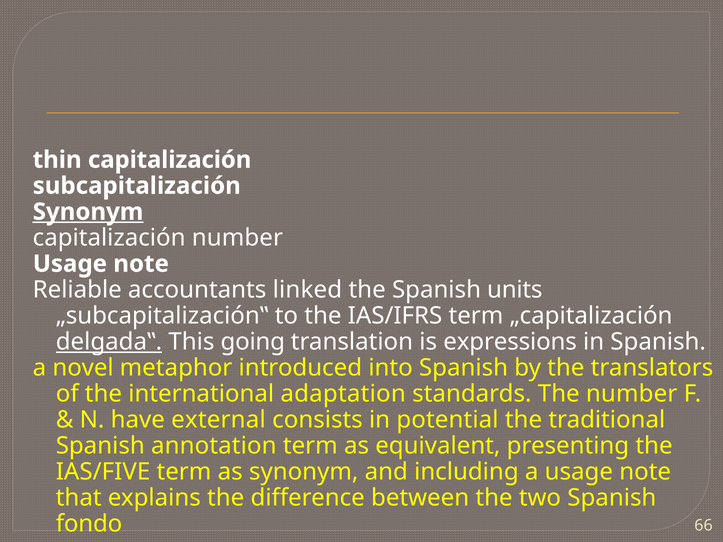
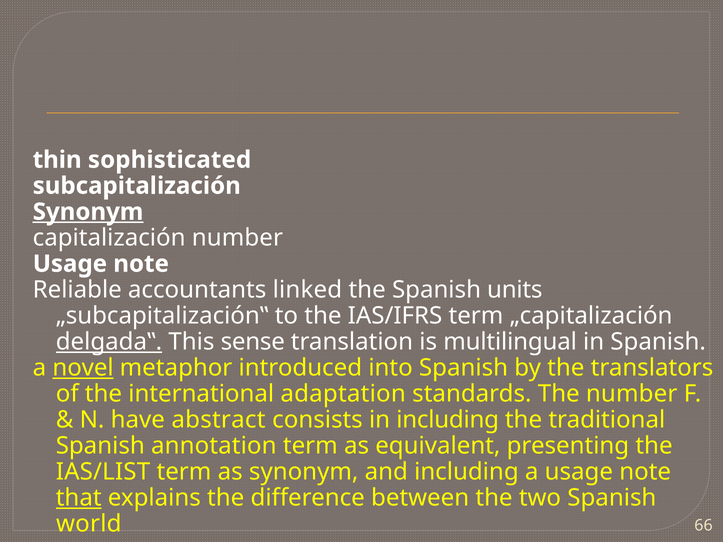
thin capitalización: capitalización -> sophisticated (170, 160)
going: going -> sense (253, 342)
expressions: expressions -> multilingual (510, 342)
novel underline: none -> present (83, 368)
external: external -> abstract (218, 420)
in potential: potential -> including (448, 420)
IAS/FIVE: IAS/FIVE -> IAS/LIST (103, 472)
that underline: none -> present (79, 498)
fondo: fondo -> world (89, 524)
